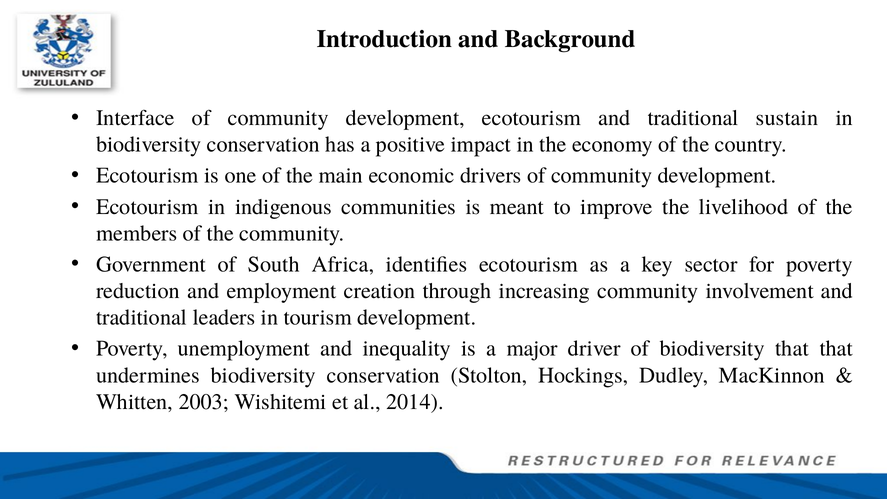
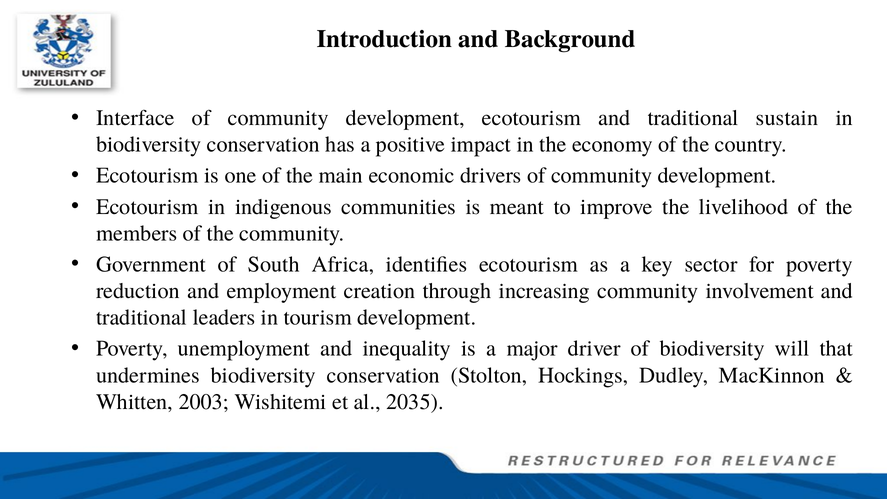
biodiversity that: that -> will (792, 349)
2014: 2014 -> 2035 (415, 402)
